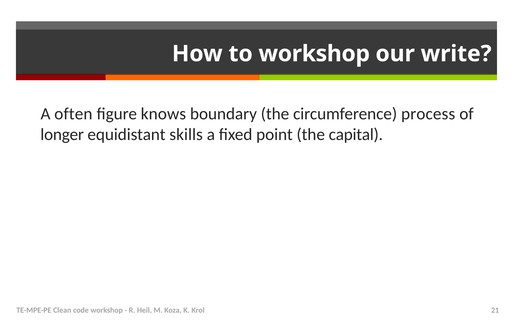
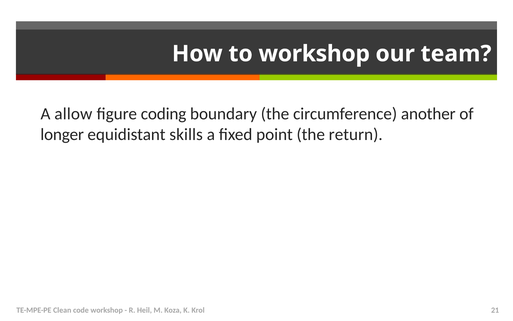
write: write -> team (456, 54)
often: often -> allow (73, 114)
knows: knows -> coding (164, 114)
process: process -> another (428, 114)
capital: capital -> return (356, 134)
